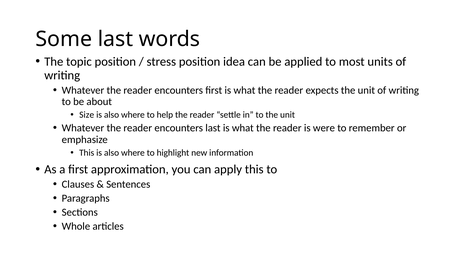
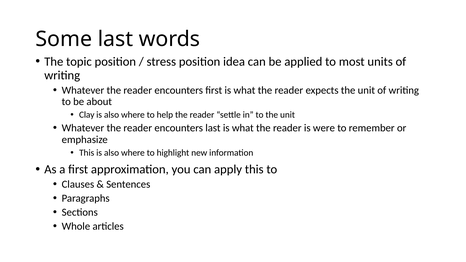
Size: Size -> Clay (87, 115)
